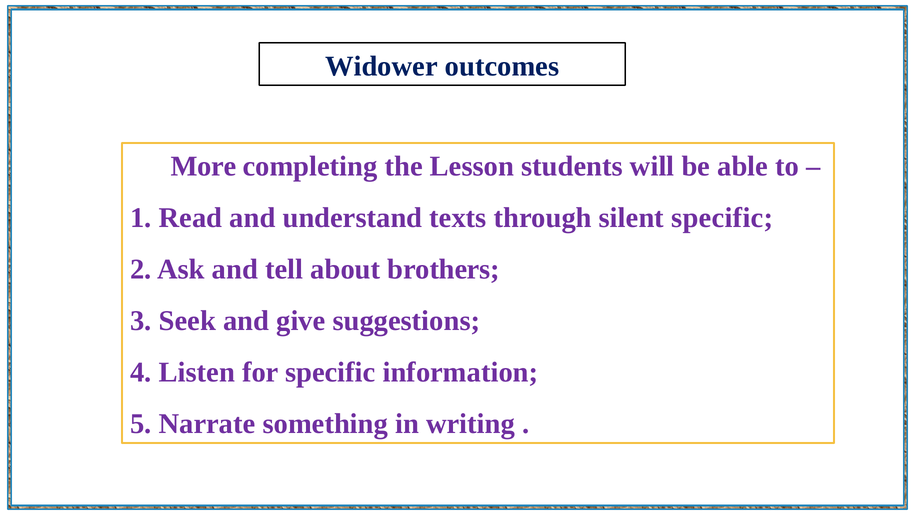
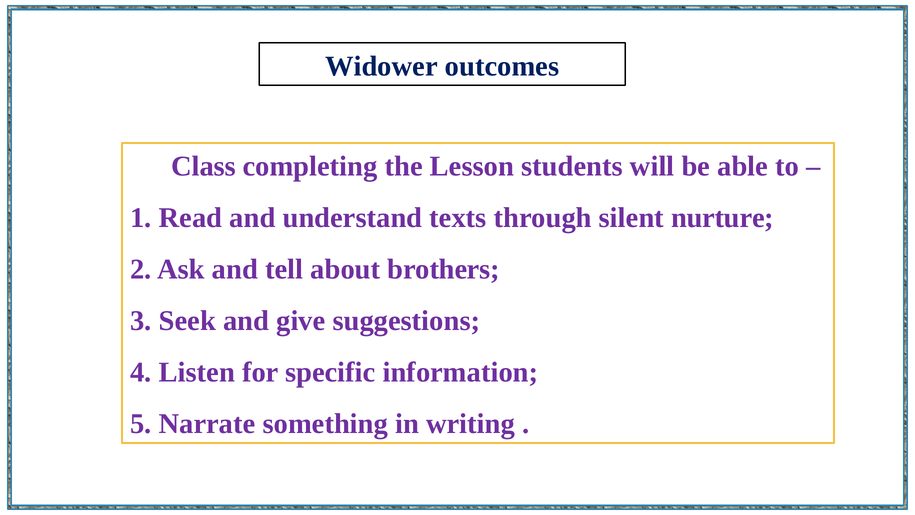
More: More -> Class (204, 166)
silent specific: specific -> nurture (722, 218)
